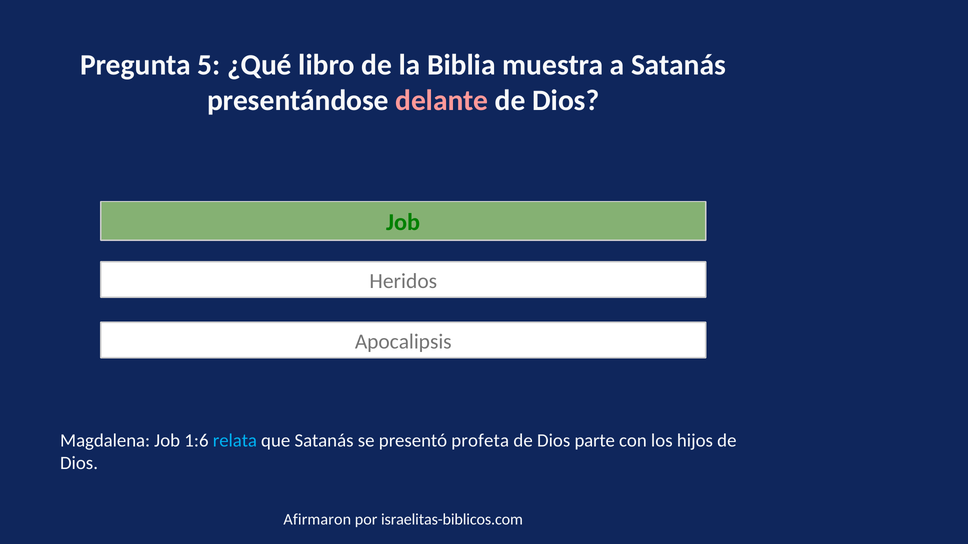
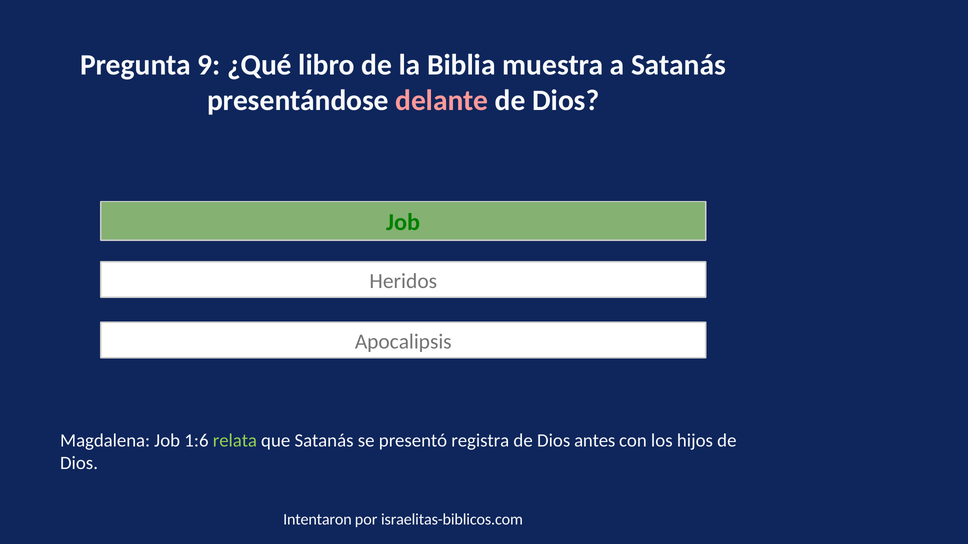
5: 5 -> 9 (209, 65)
relata colour: light blue -> light green (235, 441)
profeta: profeta -> registra (480, 441)
parte: parte -> antes (595, 441)
Afirmaron: Afirmaron -> Intentaron (317, 520)
